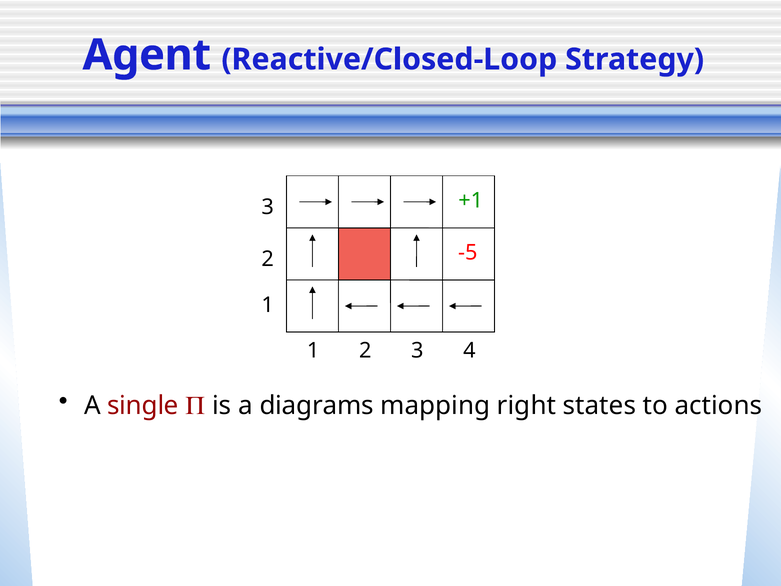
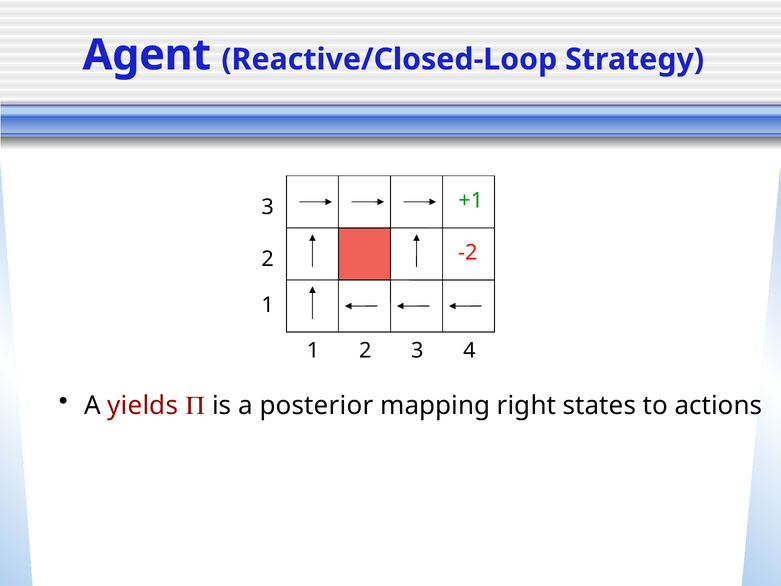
-5: -5 -> -2 (468, 253)
single: single -> yields (143, 405)
diagrams: diagrams -> posterior (316, 405)
